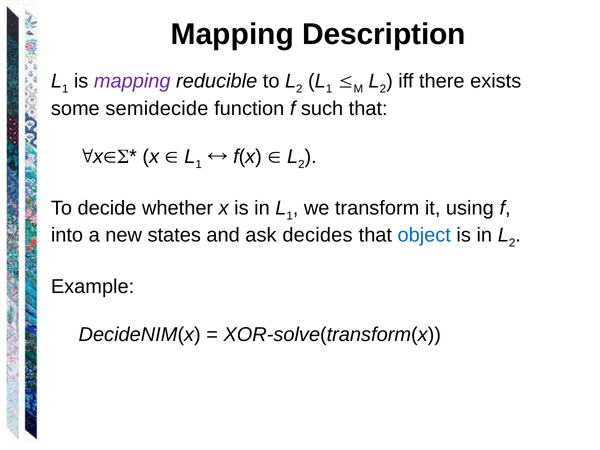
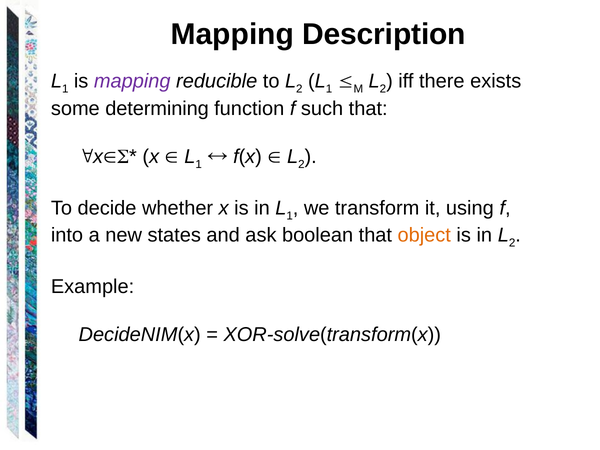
semidecide: semidecide -> determining (157, 109)
decides: decides -> boolean (318, 235)
object colour: blue -> orange (424, 235)
